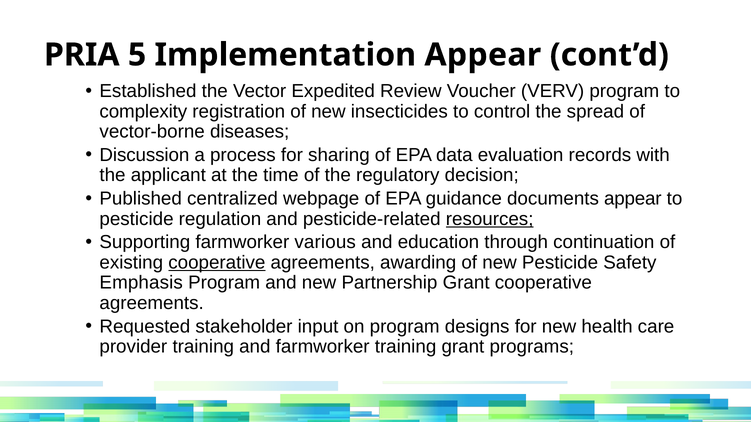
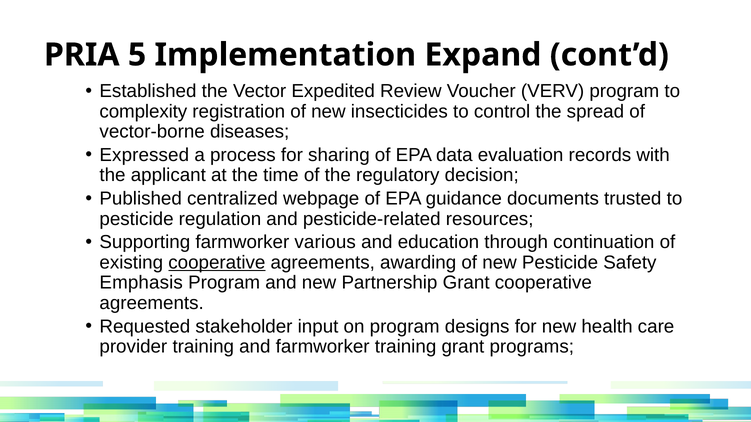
Implementation Appear: Appear -> Expand (483, 55)
Discussion: Discussion -> Expressed (144, 155)
documents appear: appear -> trusted (633, 199)
resources underline: present -> none (490, 219)
